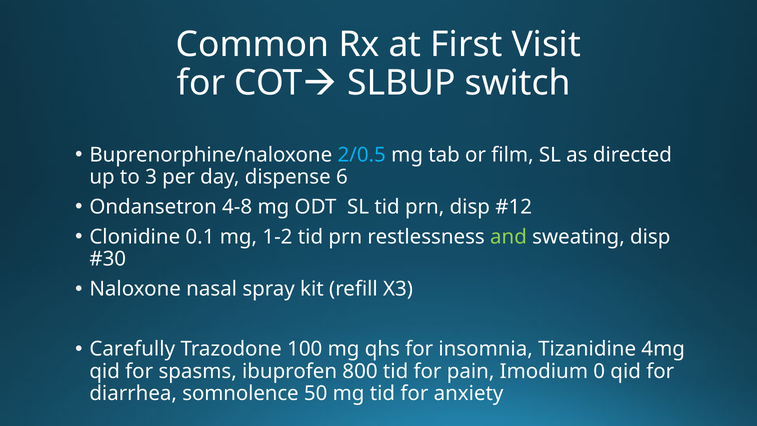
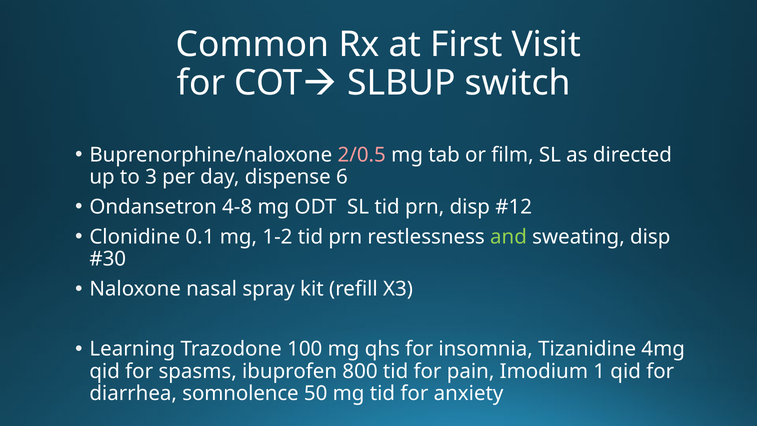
2/0.5 colour: light blue -> pink (362, 155)
Carefully: Carefully -> Learning (132, 349)
0: 0 -> 1 (599, 371)
